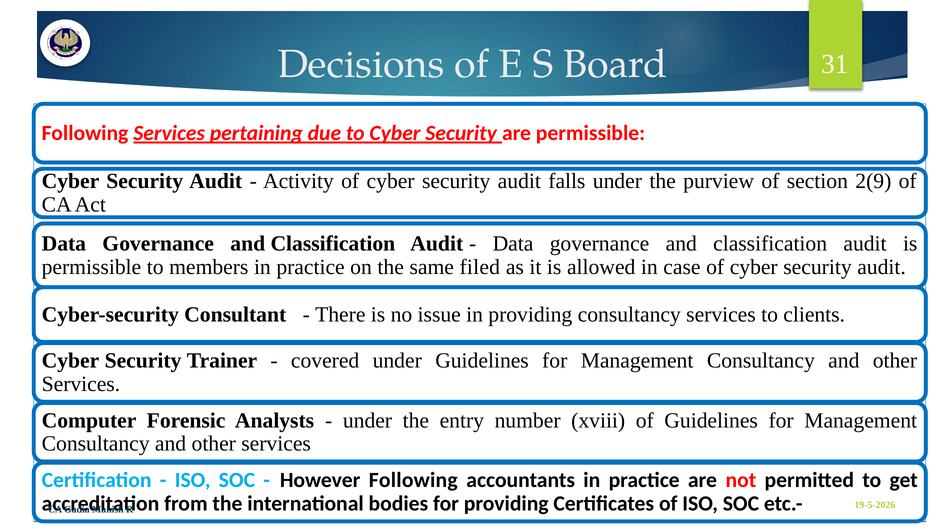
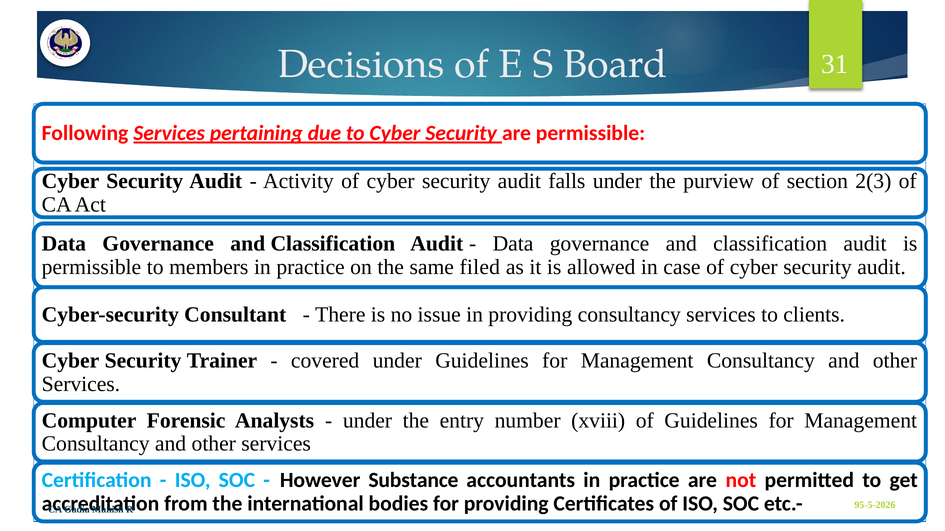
2(9: 2(9 -> 2(3 (873, 181)
However Following: Following -> Substance (413, 481)
19-5-2026: 19-5-2026 -> 95-5-2026 (875, 506)
